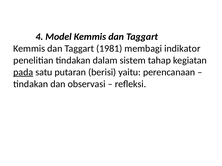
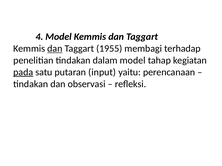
dan underline: none -> present (55, 49)
1981: 1981 -> 1955 (109, 49)
indikator: indikator -> terhadap (182, 49)
dalam sistem: sistem -> model (133, 61)
berisi: berisi -> input (102, 72)
